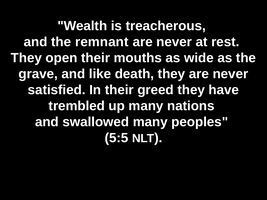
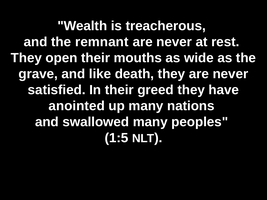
trembled: trembled -> anointed (77, 106)
5:5: 5:5 -> 1:5 (116, 138)
